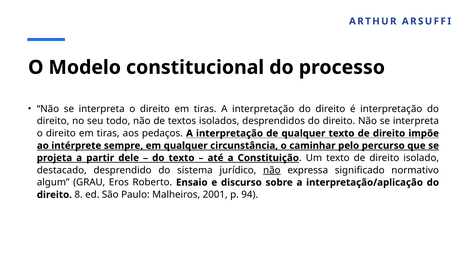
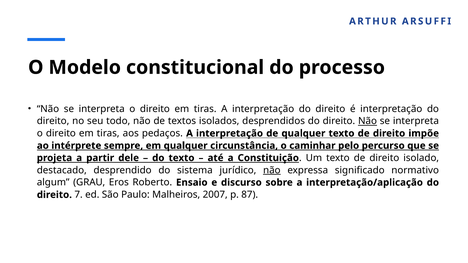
Não underline: none -> present (367, 121)
8: 8 -> 7 (79, 195)
2001: 2001 -> 2007 (215, 195)
94: 94 -> 87 (250, 195)
